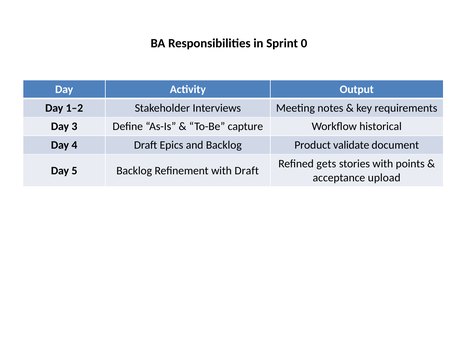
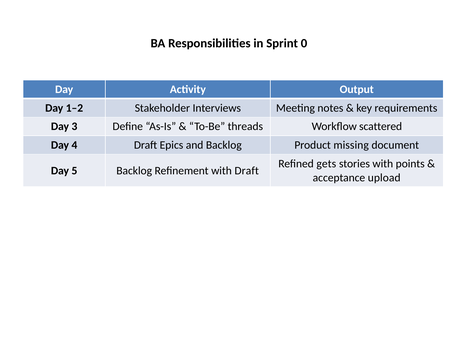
capture: capture -> threads (245, 127)
historical: historical -> scattered (381, 127)
validate: validate -> missing (351, 145)
